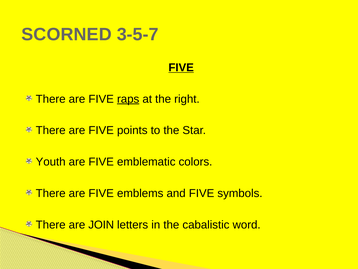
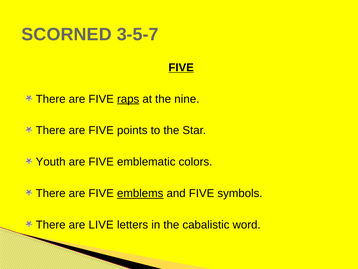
right: right -> nine (187, 99)
emblems underline: none -> present (140, 193)
JOIN: JOIN -> LIVE (101, 224)
